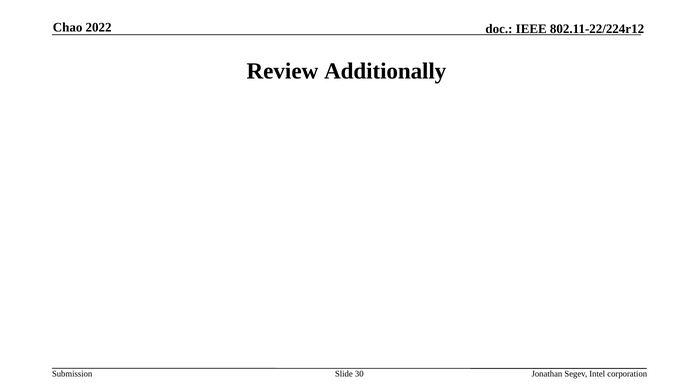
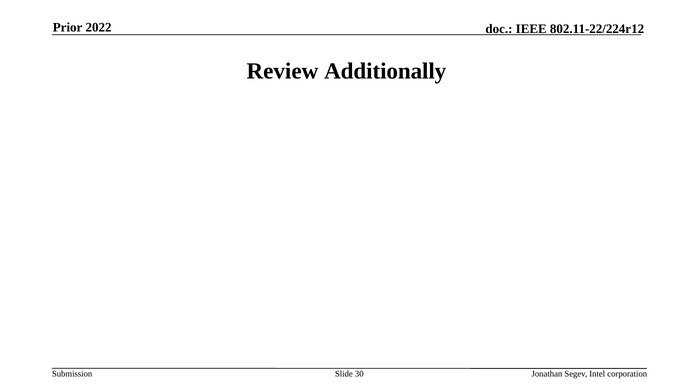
Chao: Chao -> Prior (68, 28)
